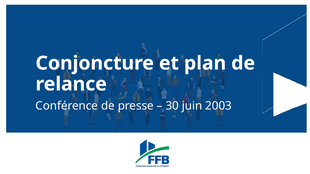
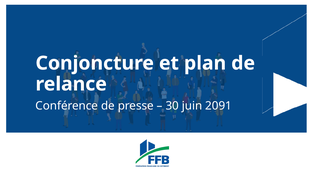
2003: 2003 -> 2091 (219, 106)
